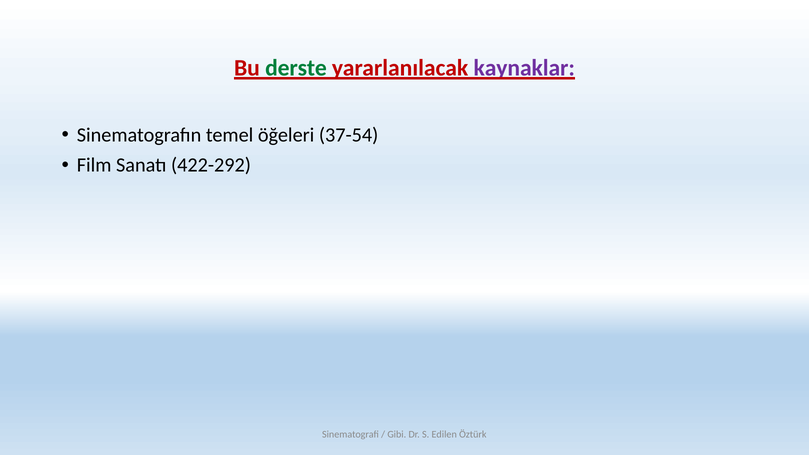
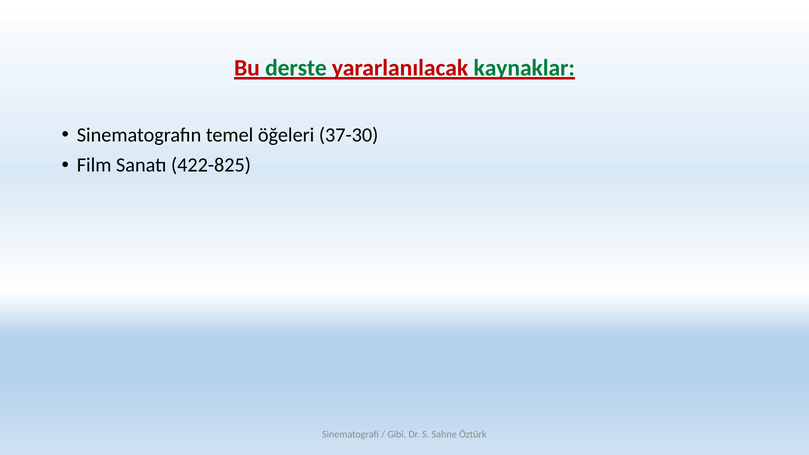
kaynaklar colour: purple -> green (524, 68)
37-54: 37-54 -> 37-30 (349, 135)
422-292: 422-292 -> 422-825 (211, 165)
Edilen: Edilen -> Sahne (444, 434)
